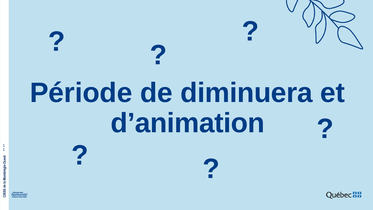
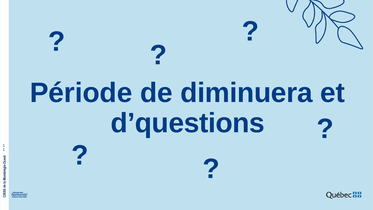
d’animation: d’animation -> d’questions (188, 123)
